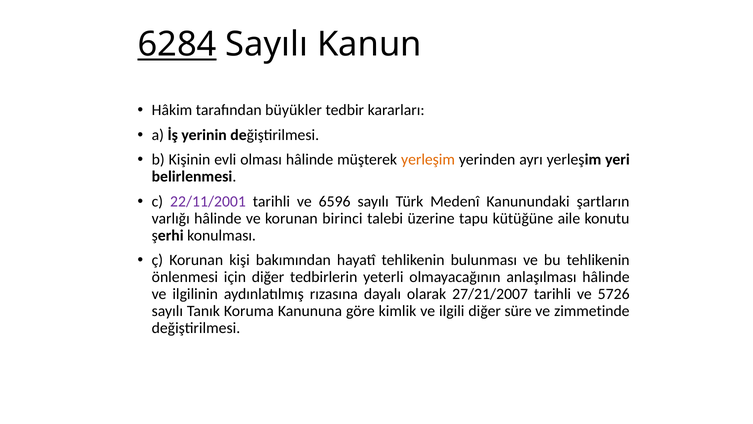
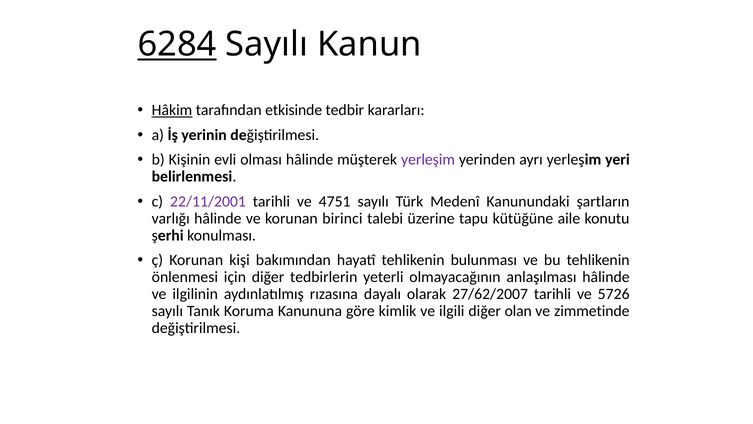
Hâkim underline: none -> present (172, 110)
büyükler: büyükler -> etkisinde (294, 110)
yerleşim colour: orange -> purple (428, 160)
6596: 6596 -> 4751 (335, 201)
27/21/2007: 27/21/2007 -> 27/62/2007 (490, 294)
süre: süre -> olan (518, 311)
